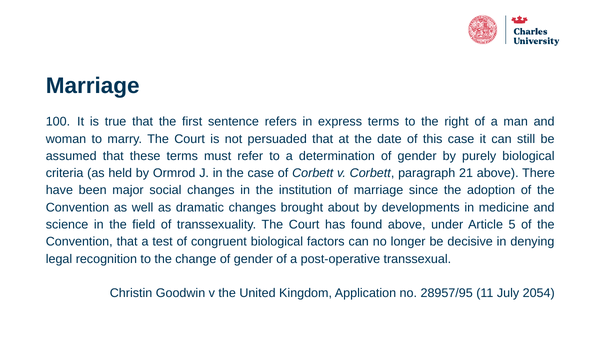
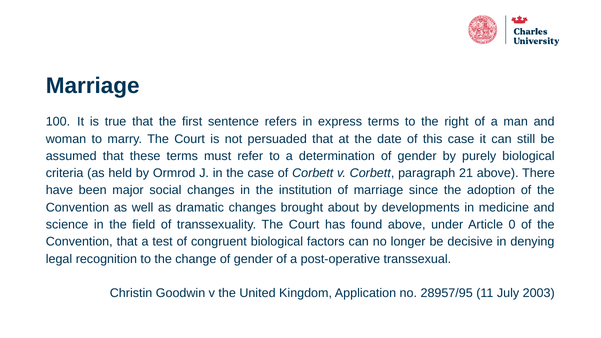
5: 5 -> 0 (512, 225)
2054: 2054 -> 2003 (539, 293)
